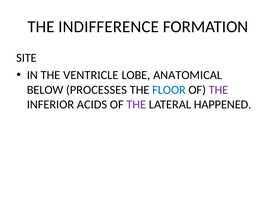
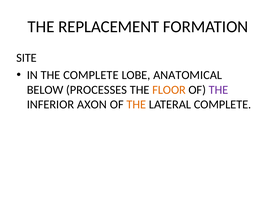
INDIFFERENCE: INDIFFERENCE -> REPLACEMENT (109, 27)
THE VENTRICLE: VENTRICLE -> COMPLETE (91, 75)
FLOOR colour: blue -> orange (169, 90)
ACIDS: ACIDS -> AXON (92, 105)
THE colour: purple -> orange (136, 105)
LATERAL HAPPENED: HAPPENED -> COMPLETE (223, 105)
